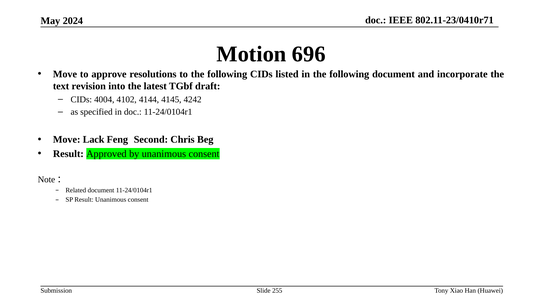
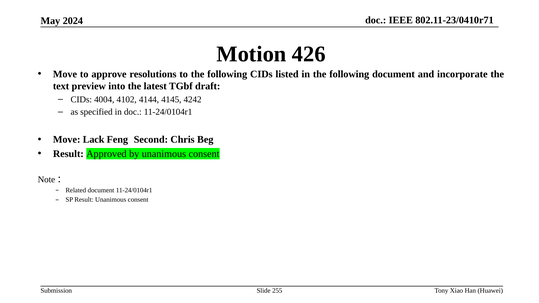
696: 696 -> 426 (309, 54)
revision: revision -> preview (89, 86)
